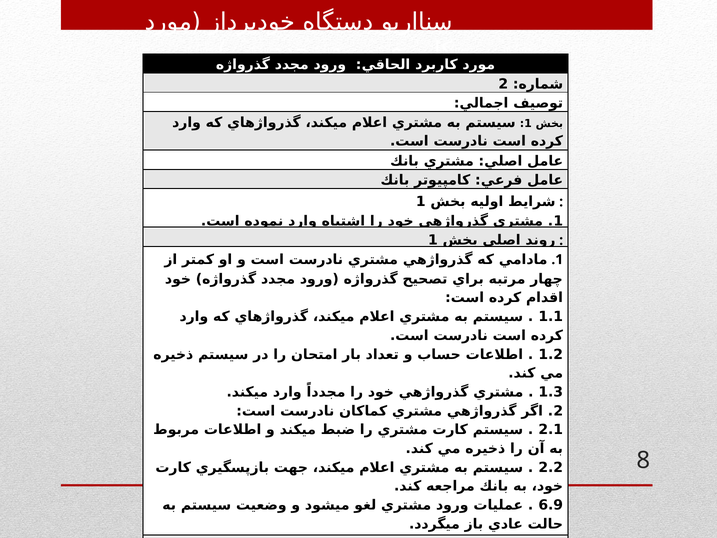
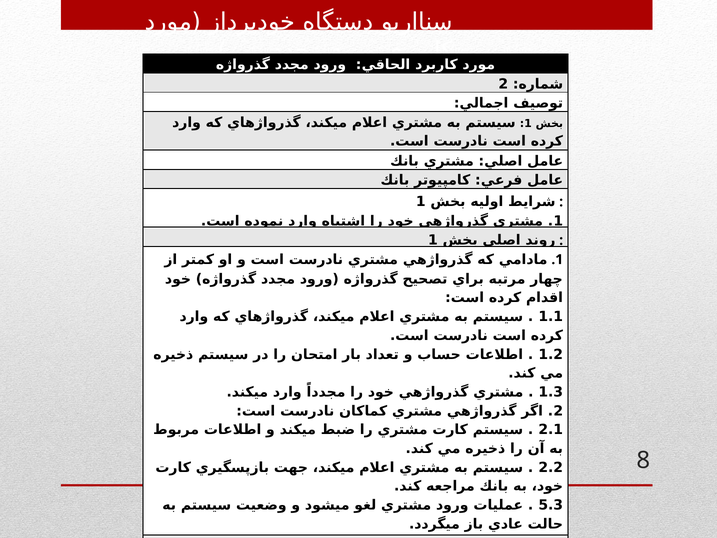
6.9: 6.9 -> 5.3 (551, 505)
